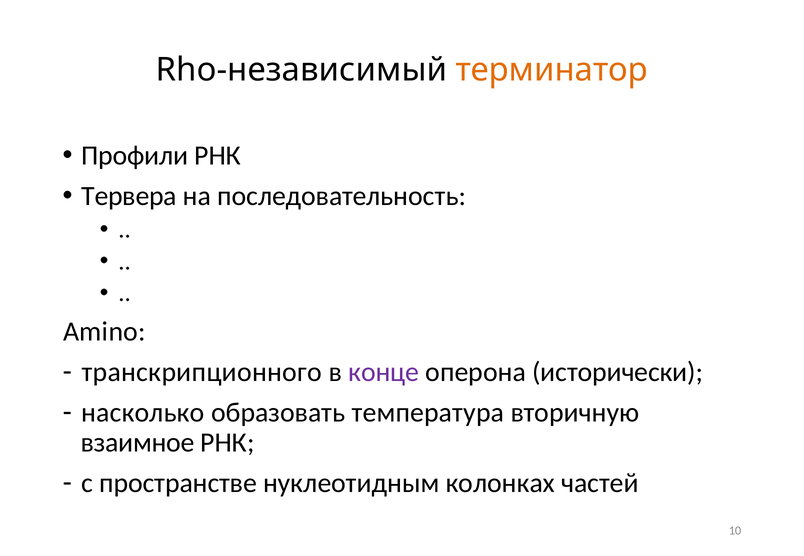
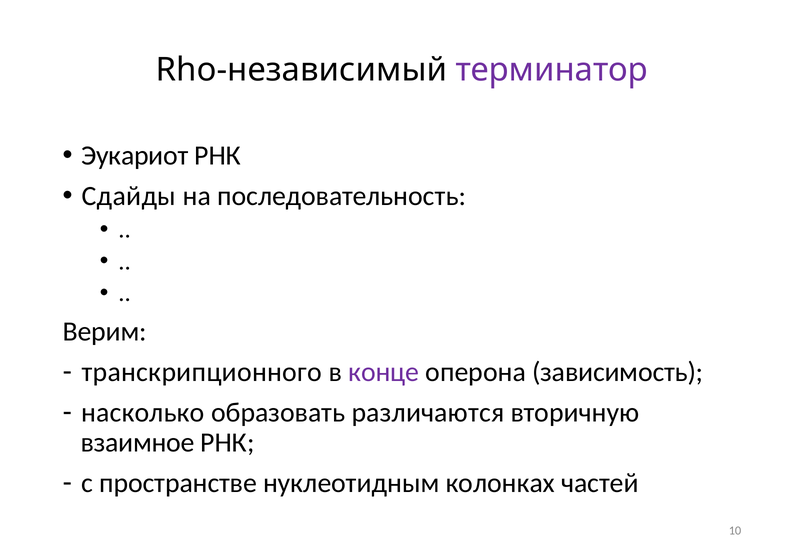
терминатор colour: orange -> purple (552, 70)
Профили: Профили -> Эукариот (135, 156)
Тервера: Тервера -> Сдайды (129, 196)
Amino: Amino -> Верим (105, 332)
исторически: исторически -> зависимость (618, 373)
температура: температура -> различаются (428, 413)
